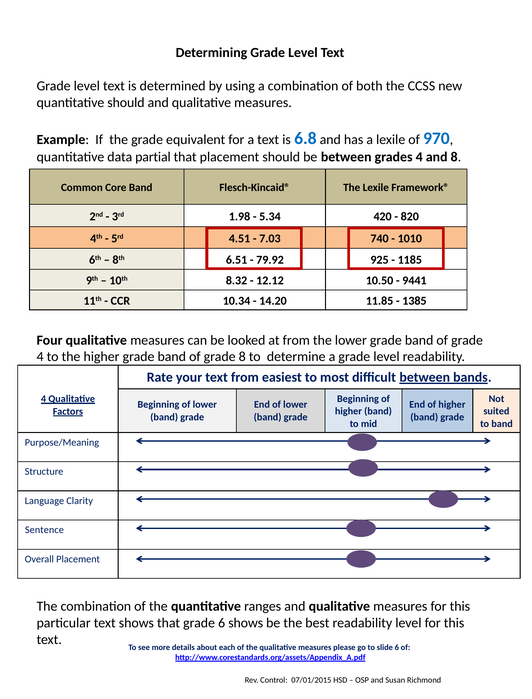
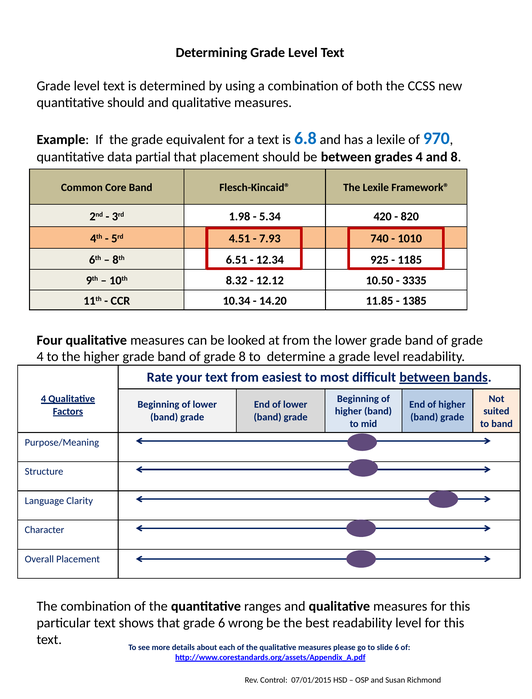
7.03: 7.03 -> 7.93 (270, 238)
79.92: 79.92 -> 12.34 (270, 259)
9441: 9441 -> 3335 (414, 280)
Sentence: Sentence -> Character (44, 529)
6 shows: shows -> wrong (246, 622)
